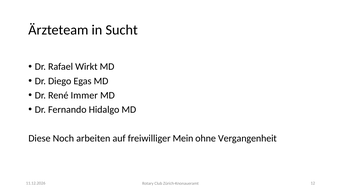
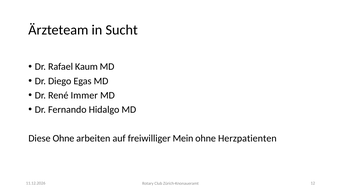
Wirkt: Wirkt -> Kaum (86, 67)
Diese Noch: Noch -> Ohne (63, 138)
Vergangenheit: Vergangenheit -> Herzpatienten (247, 138)
